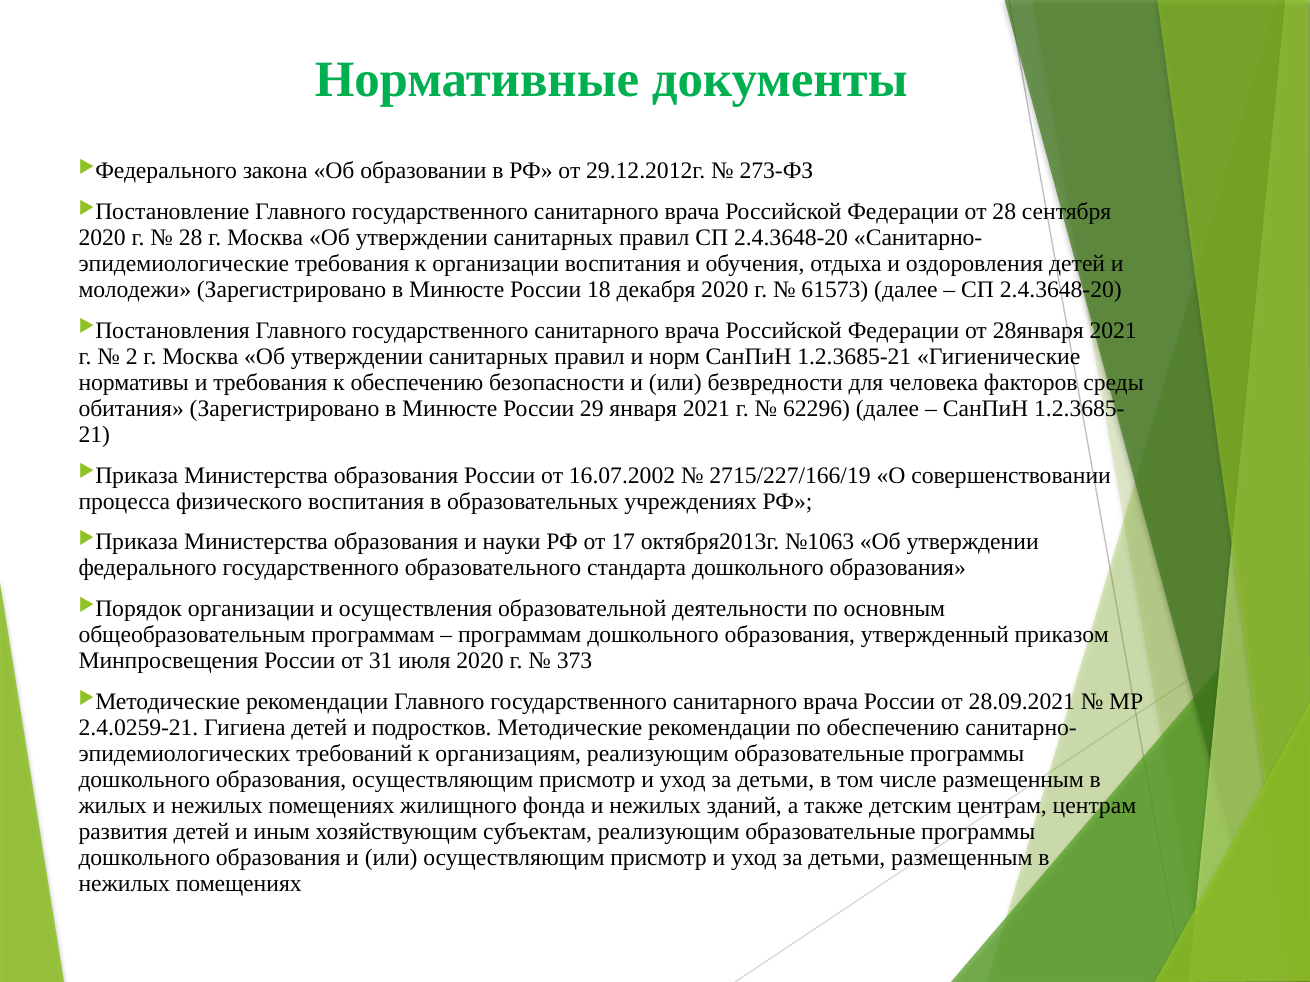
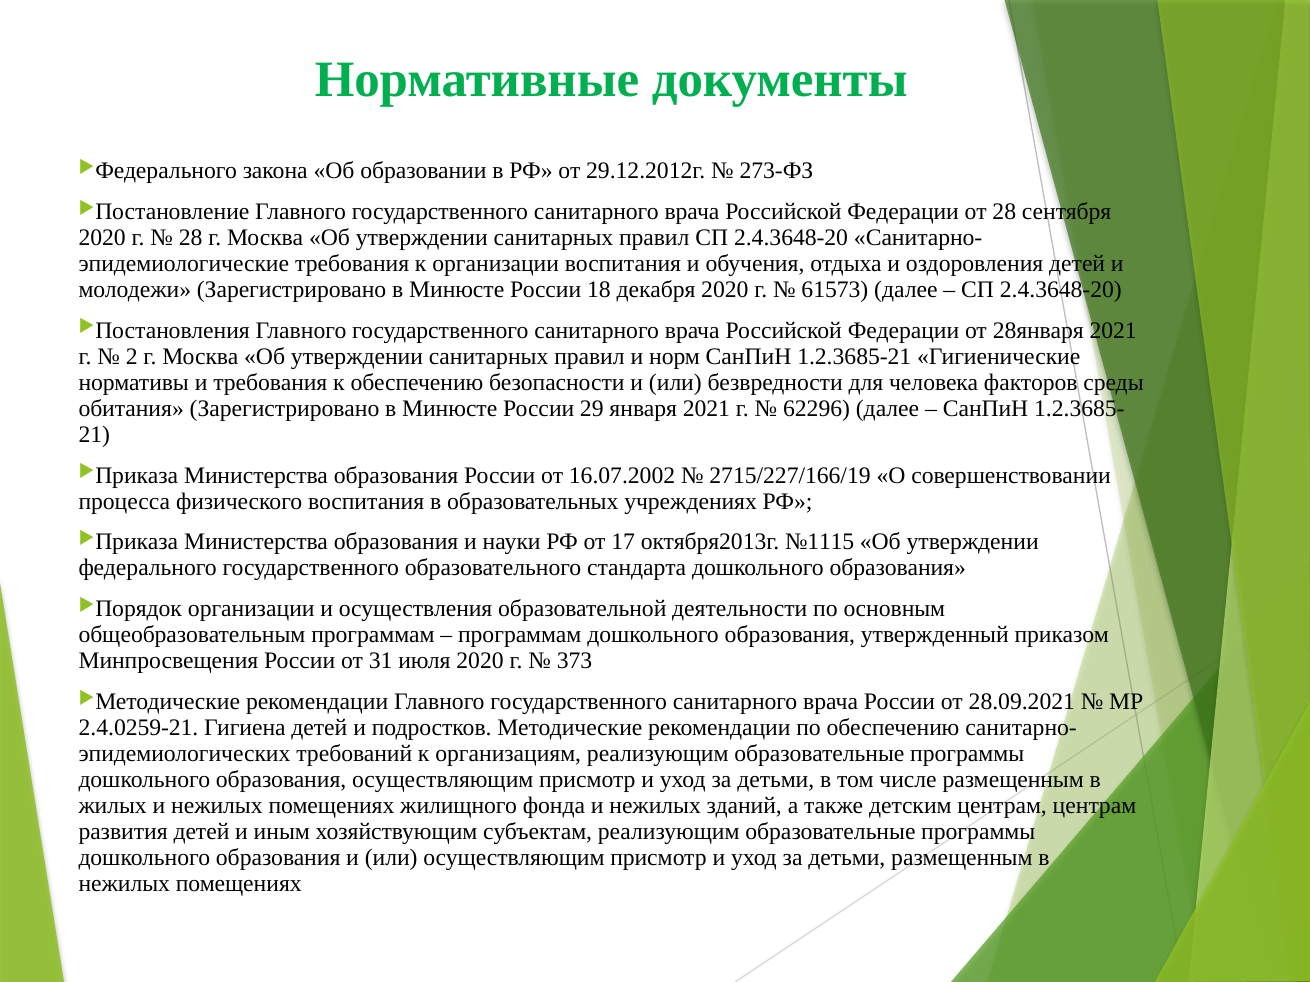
№1063: №1063 -> №1115 (820, 542)
